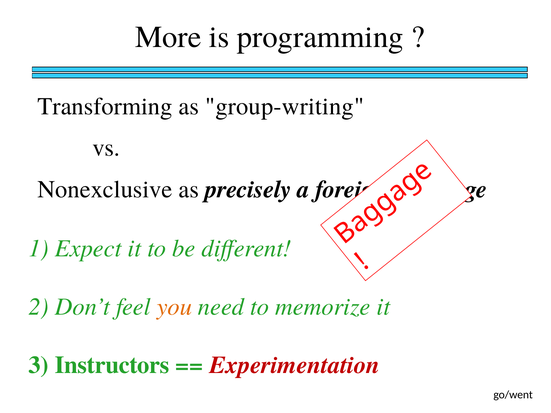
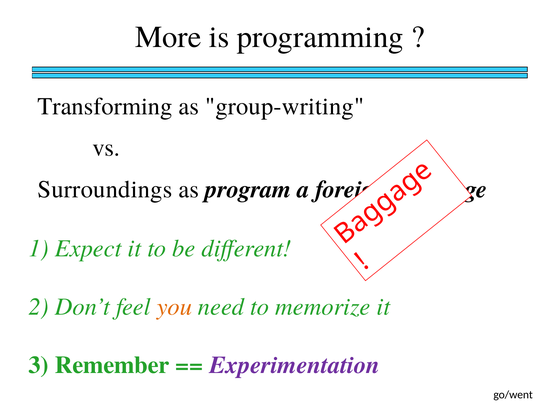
Nonexclusive: Nonexclusive -> Surroundings (105, 190)
precisely: precisely -> program (248, 190)
Instructors: Instructors -> Remember (112, 365)
Experimentation colour: red -> purple (295, 365)
